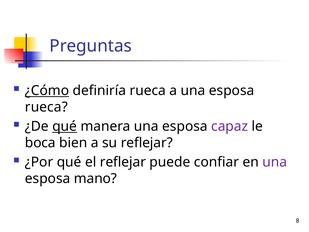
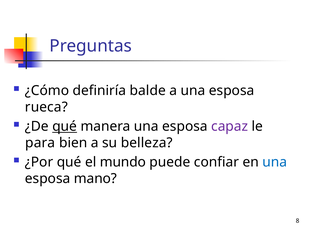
¿Cómo underline: present -> none (47, 91)
definiría rueca: rueca -> balde (148, 91)
boca: boca -> para (40, 143)
su reflejar: reflejar -> belleza (147, 143)
el reflejar: reflejar -> mundo (123, 162)
una colour: purple -> blue (275, 162)
